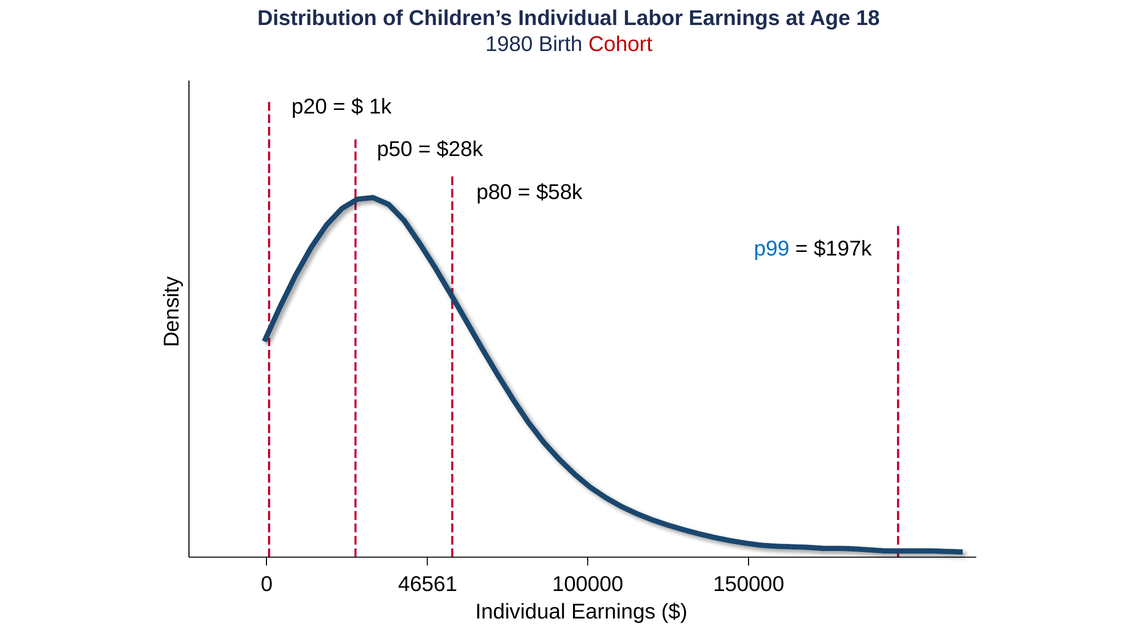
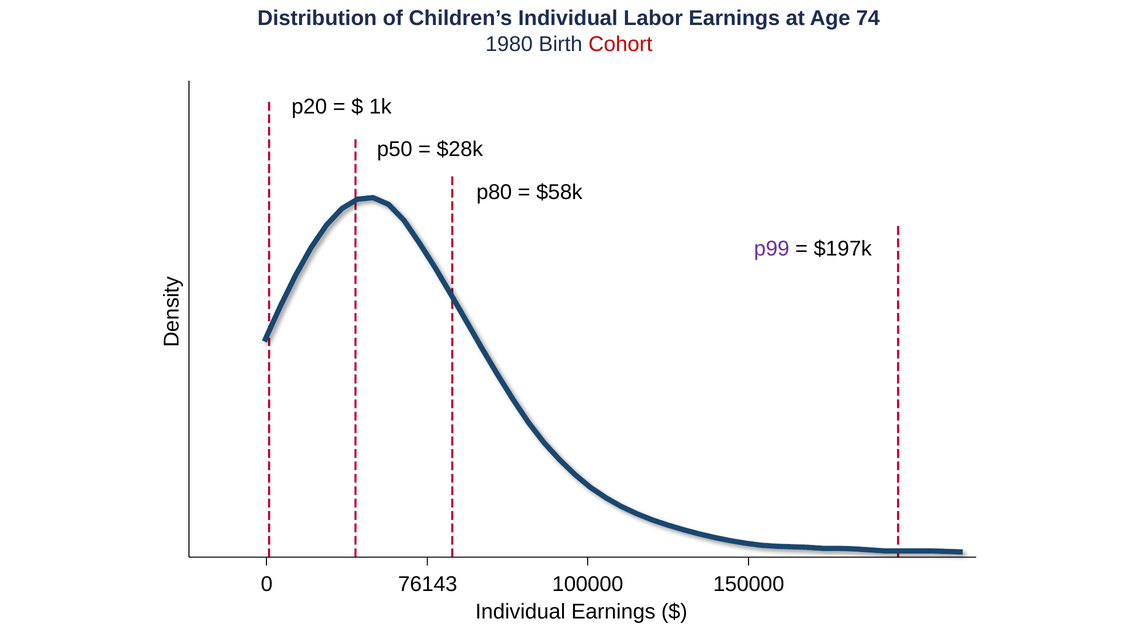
18: 18 -> 74 (868, 18)
p99 colour: blue -> purple (772, 249)
46561: 46561 -> 76143 (428, 584)
